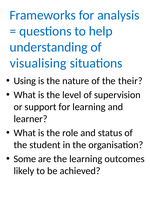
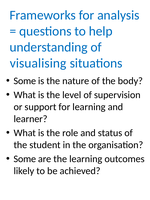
Using: Using -> Some (25, 81)
their: their -> body (130, 81)
